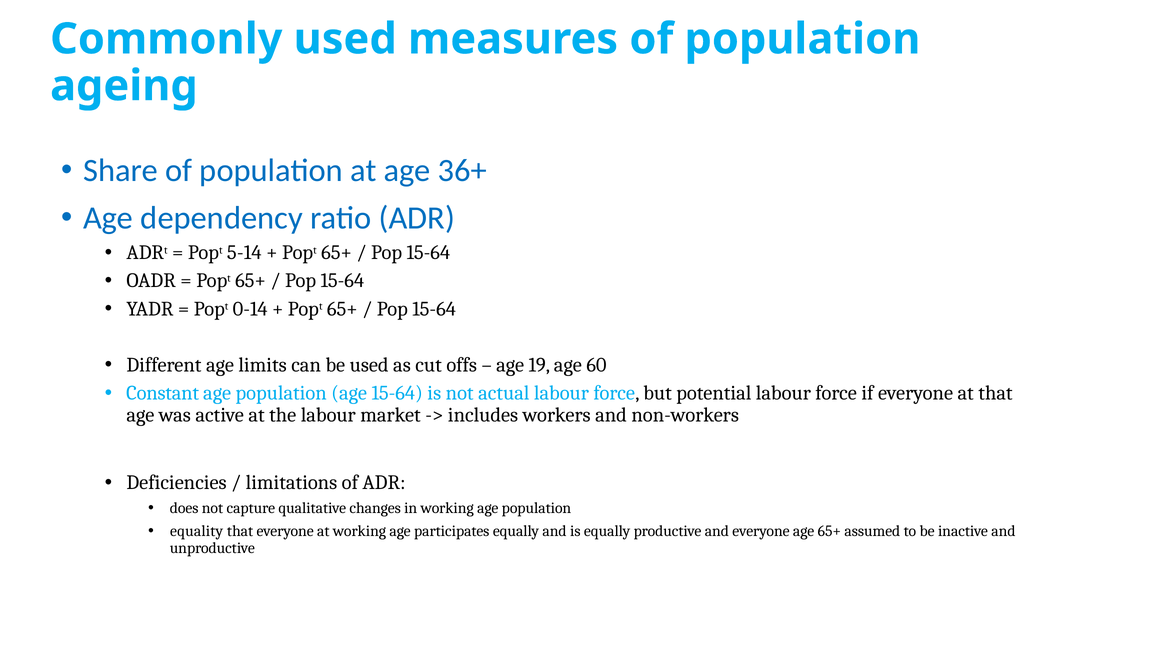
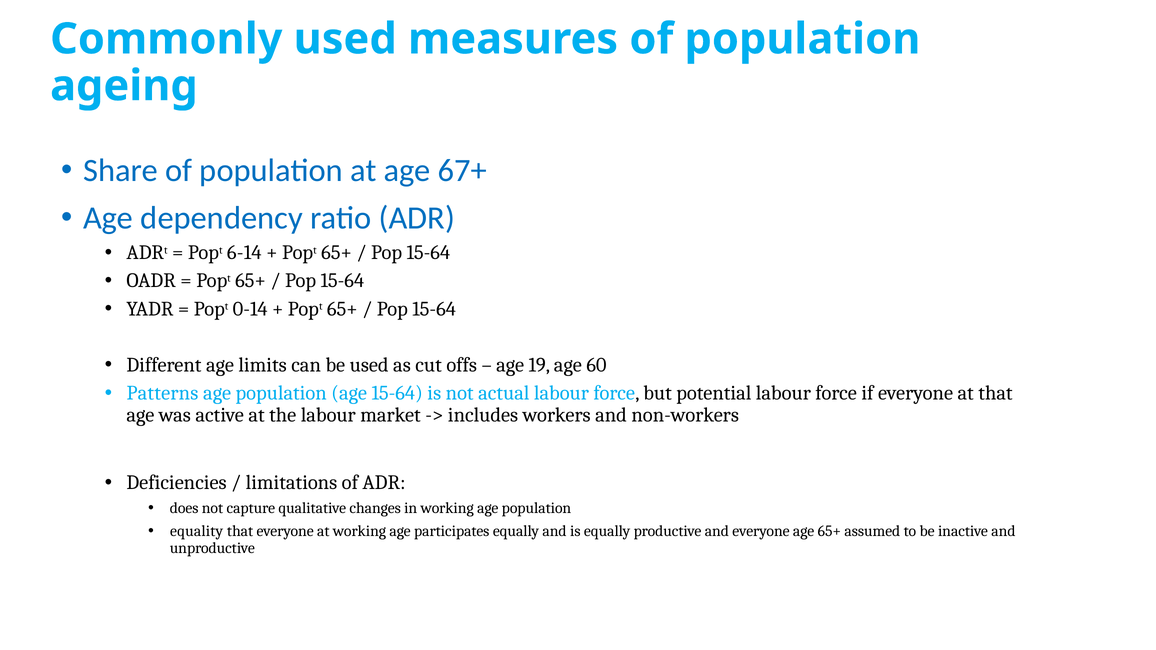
36+: 36+ -> 67+ (462, 171)
5-14: 5-14 -> 6-14 (244, 253)
Constant: Constant -> Patterns (162, 393)
